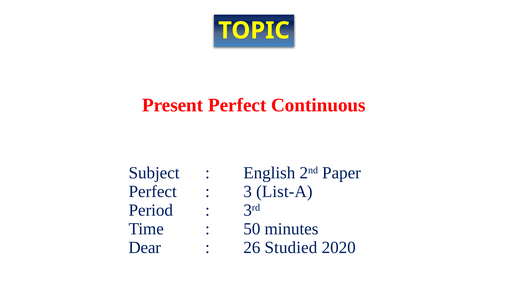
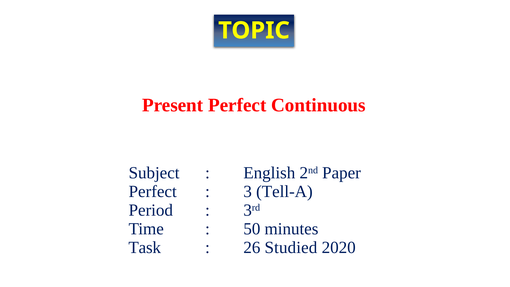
List-A: List-A -> Tell-A (284, 192)
Dear: Dear -> Task (145, 247)
